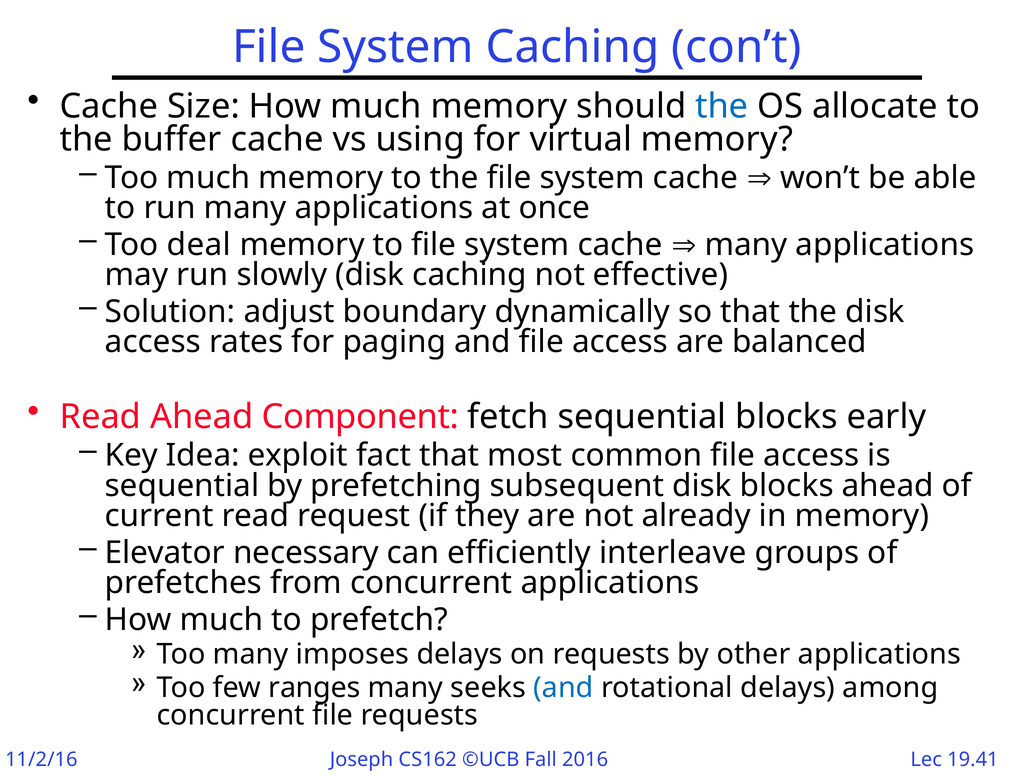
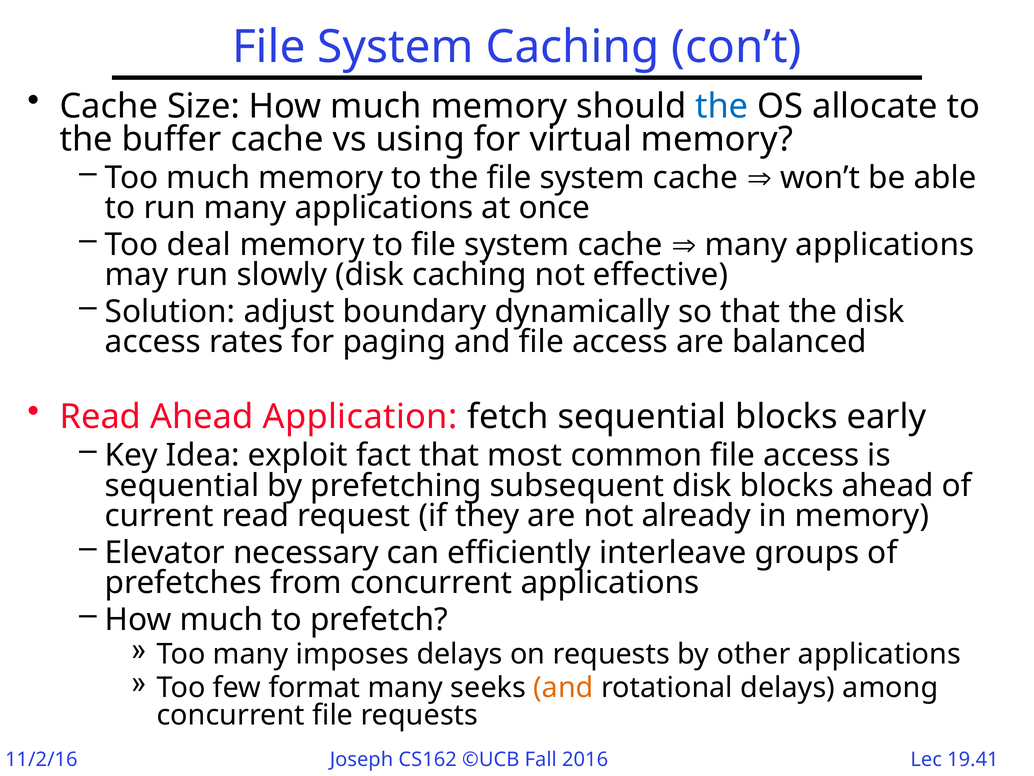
Component: Component -> Application (360, 417)
ranges: ranges -> format (314, 687)
and colour: blue -> orange (563, 687)
